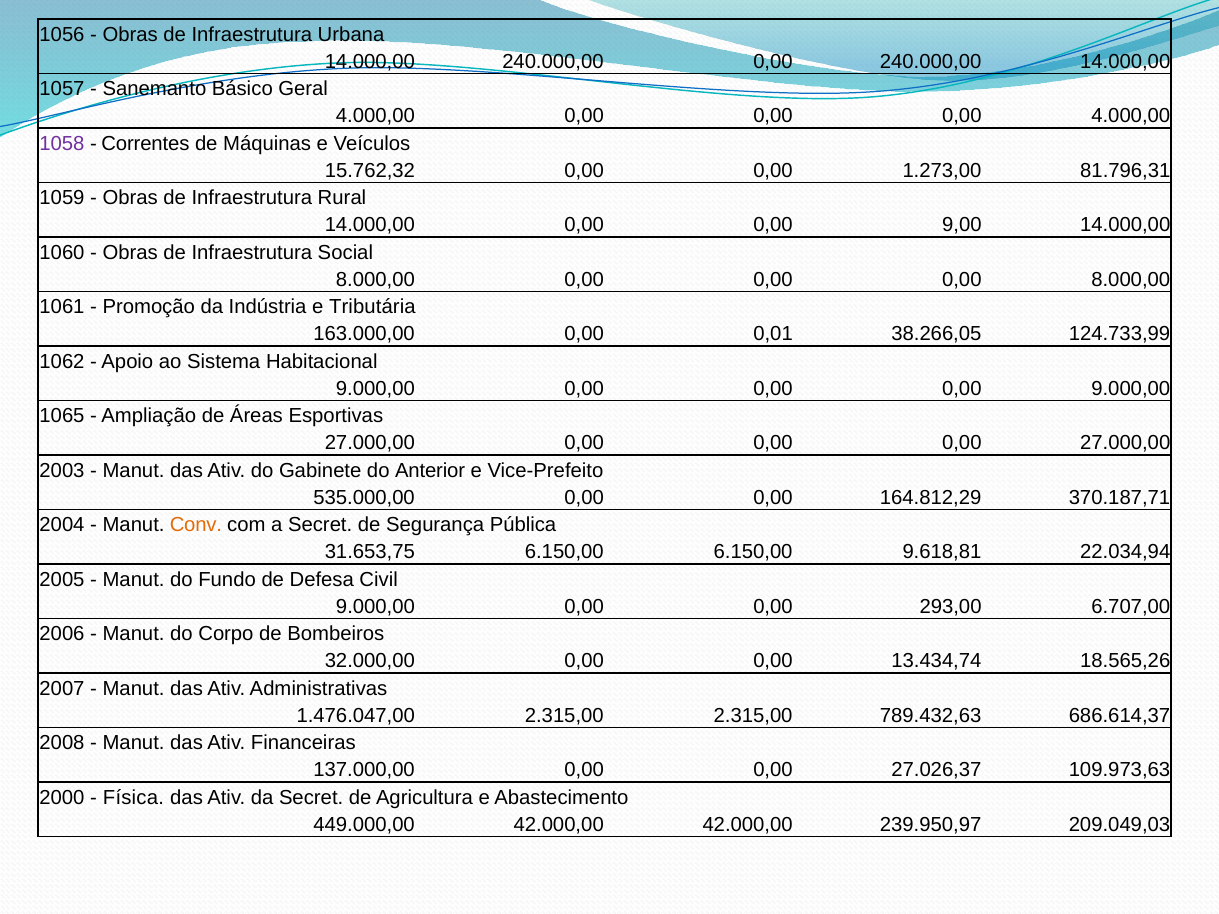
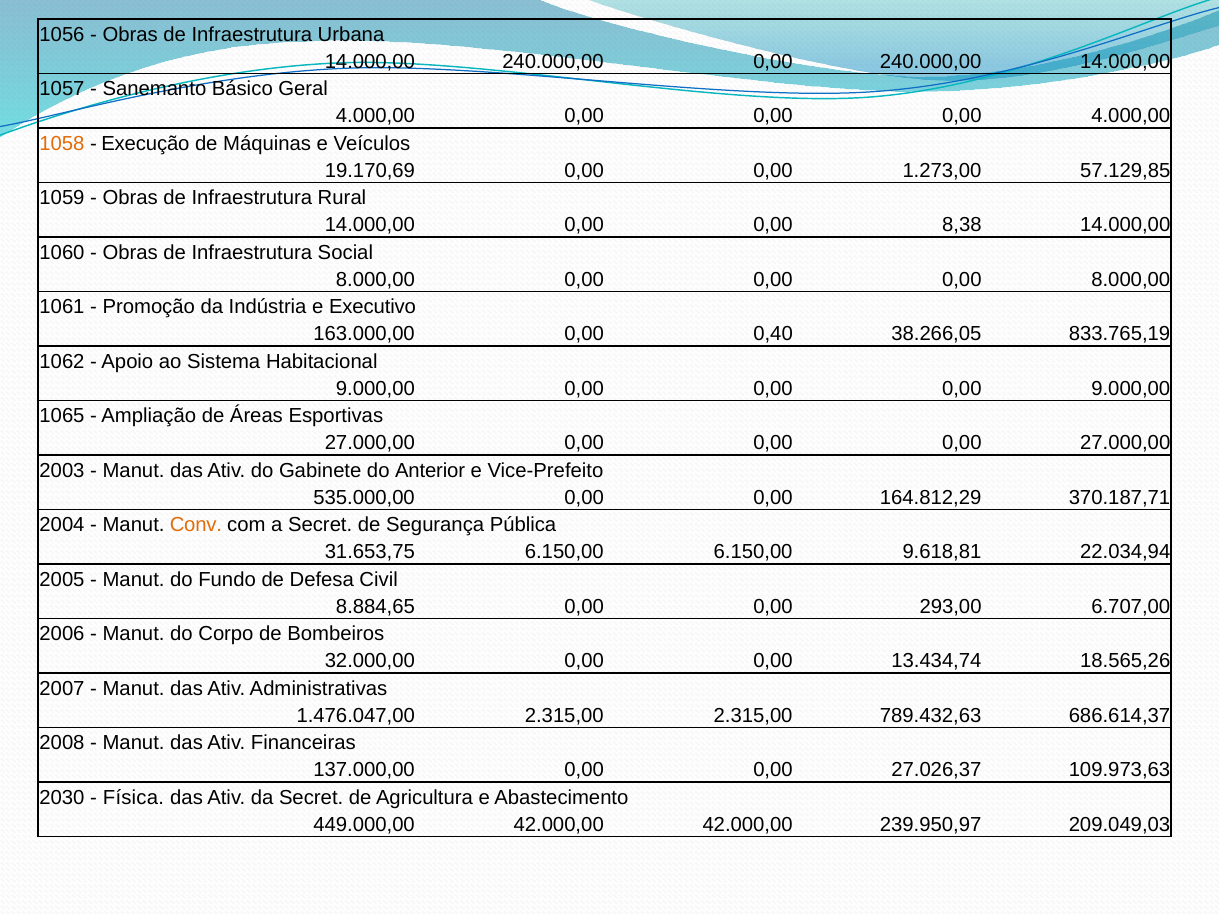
1058 colour: purple -> orange (62, 144)
Correntes: Correntes -> Execução (145, 144)
15.762,32: 15.762,32 -> 19.170,69 (370, 171)
81.796,31: 81.796,31 -> 57.129,85 (1125, 171)
9,00: 9,00 -> 8,38 (962, 225)
Tributária: Tributária -> Executivo (372, 307)
0,01: 0,01 -> 0,40 (773, 334)
124.733,99: 124.733,99 -> 833.765,19 (1120, 334)
9.000,00: 9.000,00 -> 8.884,65 (375, 607)
2000: 2000 -> 2030 (62, 798)
